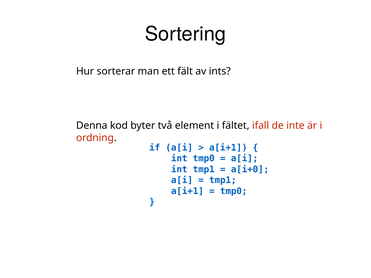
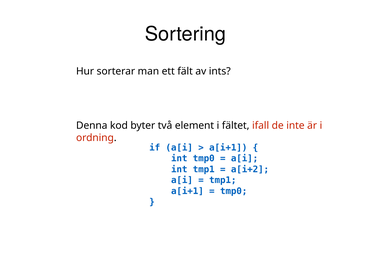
a[i+0: a[i+0 -> a[i+2 (250, 169)
